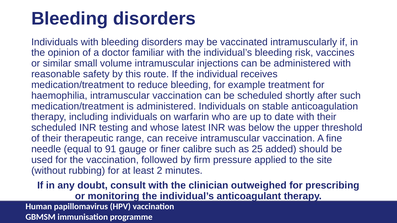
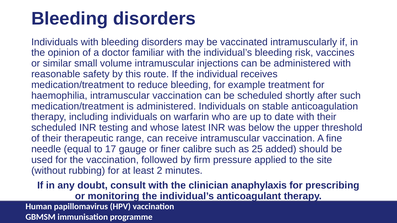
91: 91 -> 17 (111, 149)
outweighed: outweighed -> anaphylaxis (259, 186)
